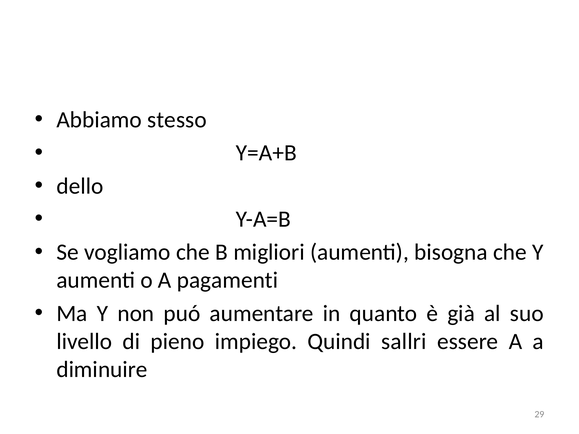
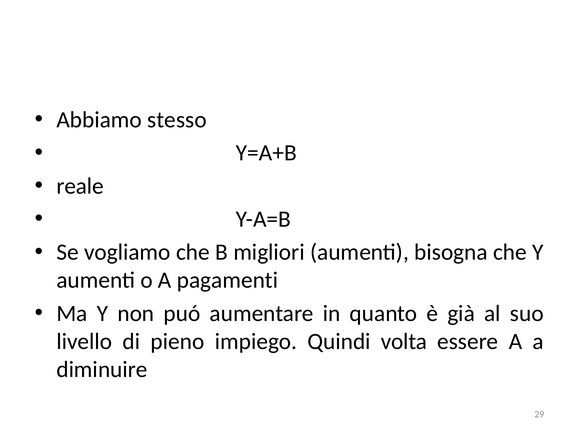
dello: dello -> reale (80, 186)
sallri: sallri -> volta (404, 342)
